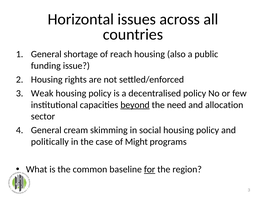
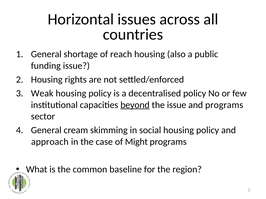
the need: need -> issue (177, 105)
and allocation: allocation -> programs (224, 105)
politically: politically -> approach (50, 142)
for underline: present -> none (150, 170)
